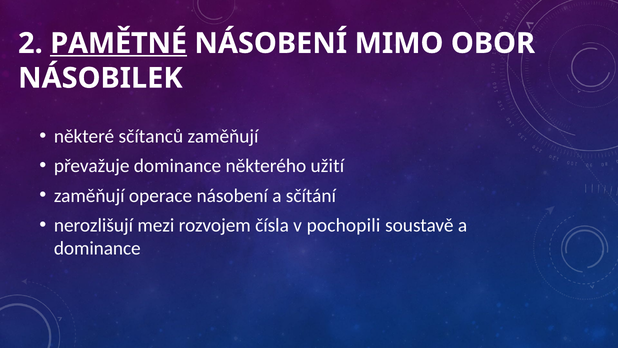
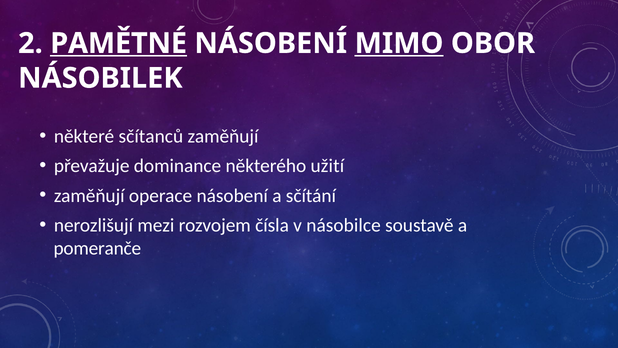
MIMO underline: none -> present (399, 43)
pochopili: pochopili -> násobilce (344, 225)
dominance: dominance -> pomeranče (97, 248)
